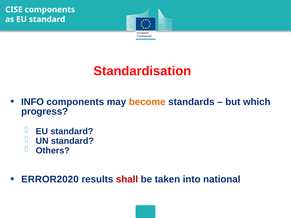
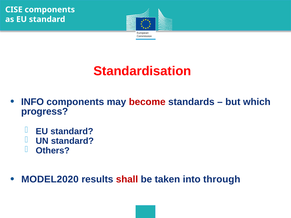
become colour: orange -> red (147, 102)
ERROR2020: ERROR2020 -> MODEL2020 (50, 179)
national: national -> through (222, 179)
